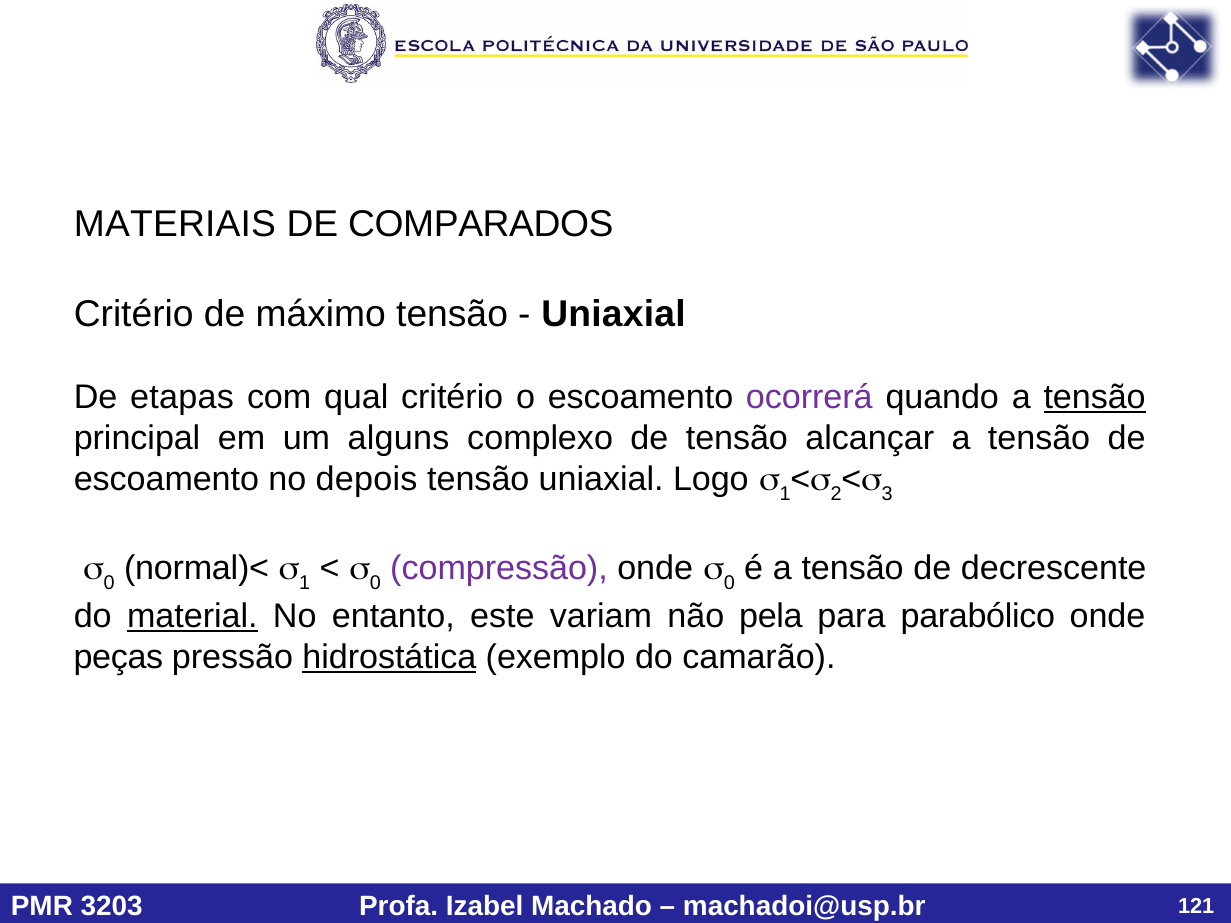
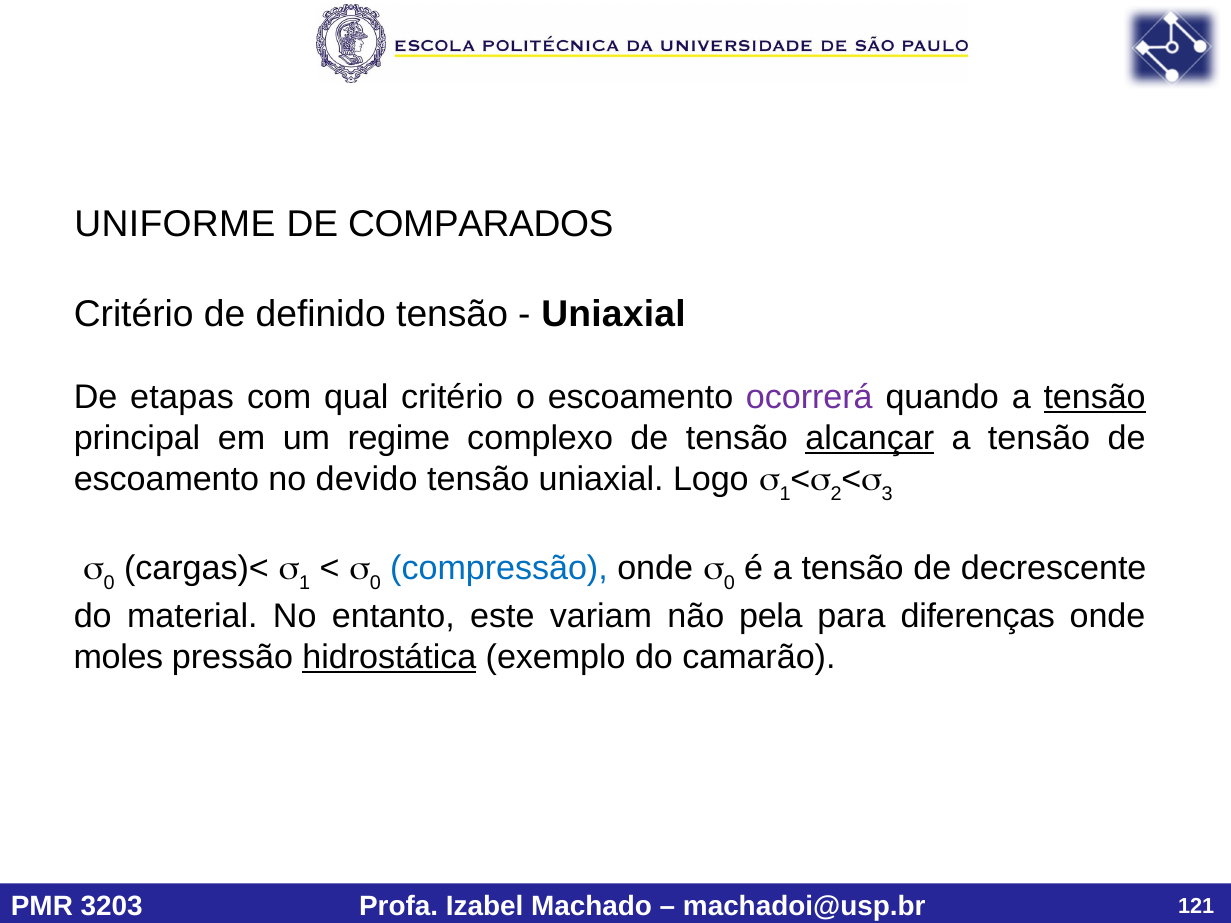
MATERIAIS: MATERIAIS -> UNIFORME (175, 224)
máximo: máximo -> definido (321, 314)
alguns: alguns -> regime (399, 438)
alcançar underline: none -> present (870, 438)
depois: depois -> devido (367, 479)
normal)<: normal)< -> cargas)< (196, 568)
compressão colour: purple -> blue (499, 568)
material underline: present -> none (192, 617)
parabólico: parabólico -> diferenças (978, 617)
peças: peças -> moles (118, 657)
